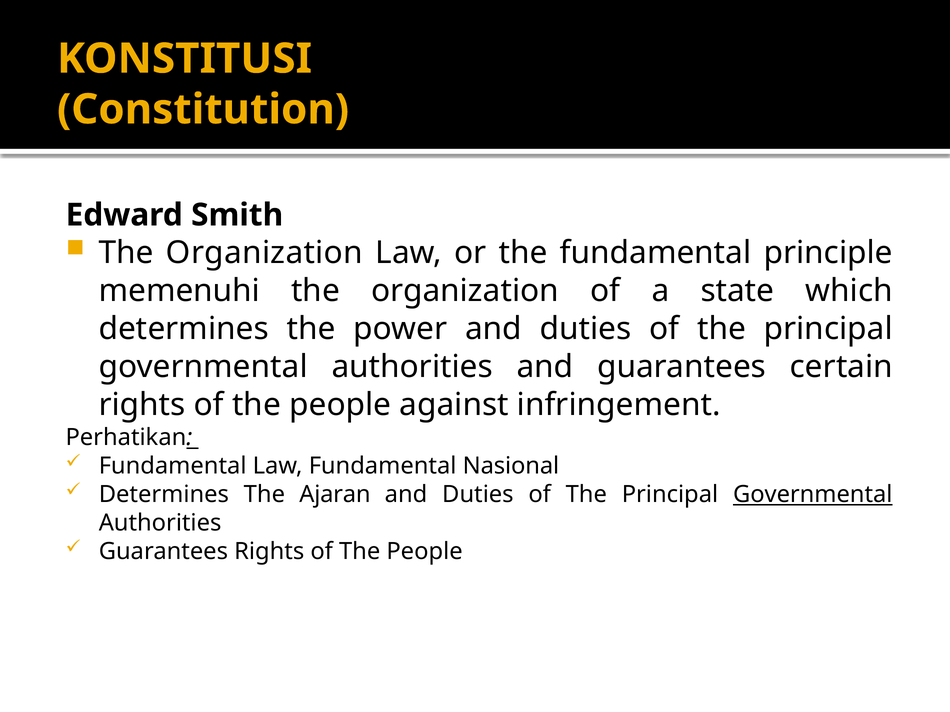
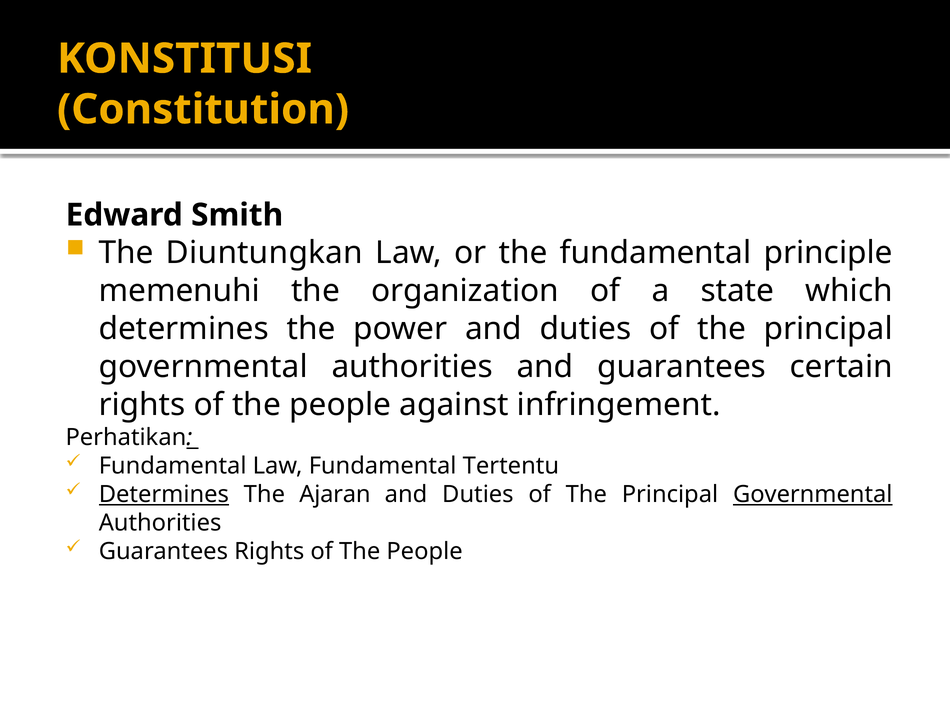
Organization: Organization -> Diuntungkan (264, 253)
Nasional: Nasional -> Tertentu (511, 466)
Determines underline: none -> present (164, 495)
